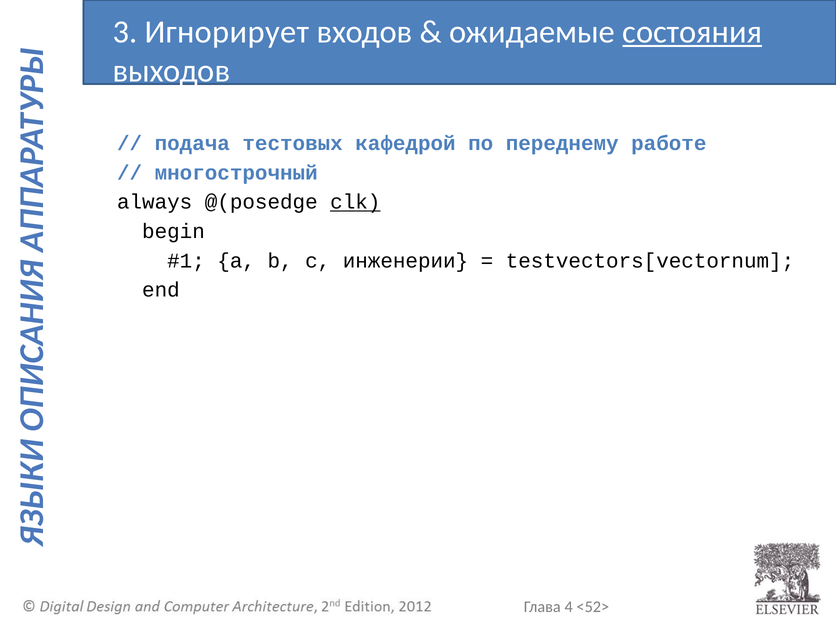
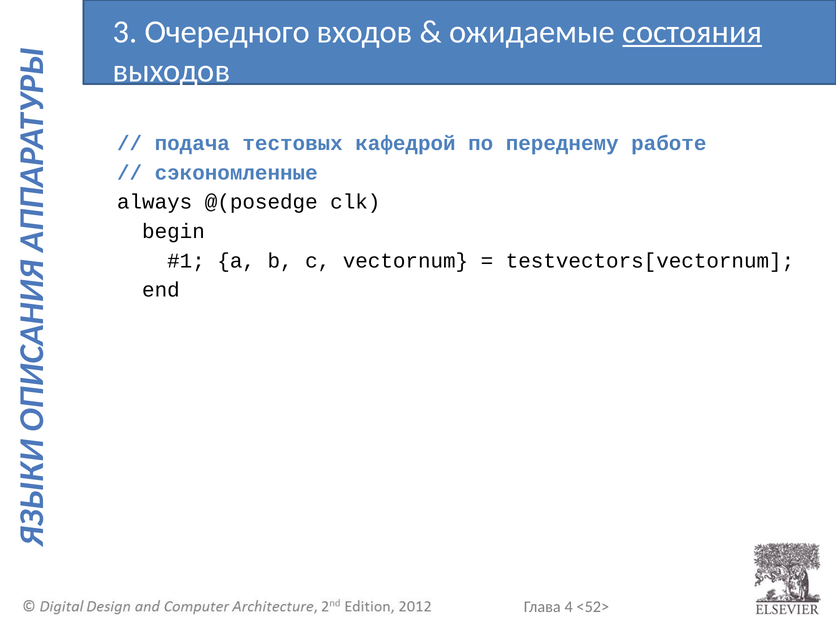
Игнорирует: Игнорирует -> Очередного (227, 32)
многострочный: многострочный -> сэкономленные (236, 173)
clk underline: present -> none (355, 202)
инженерии: инженерии -> vectornum (405, 261)
